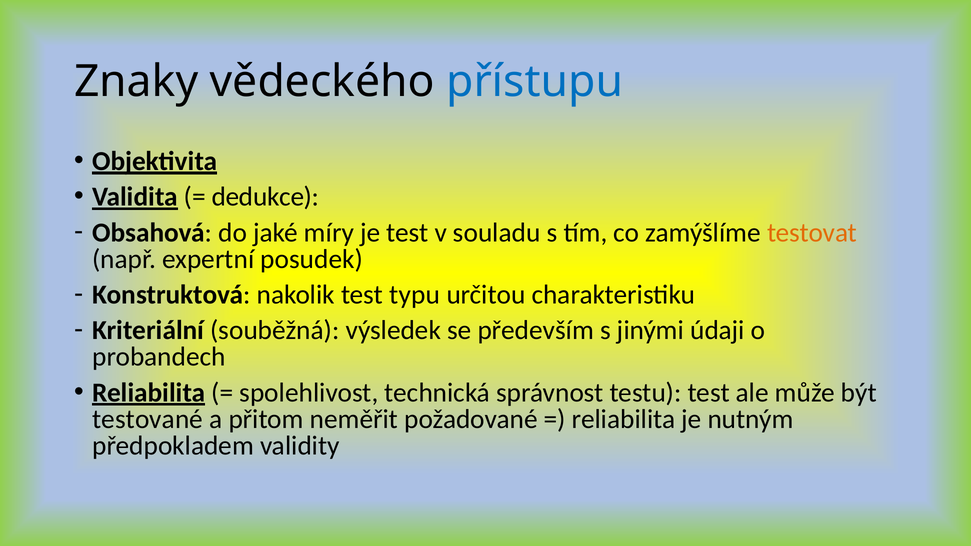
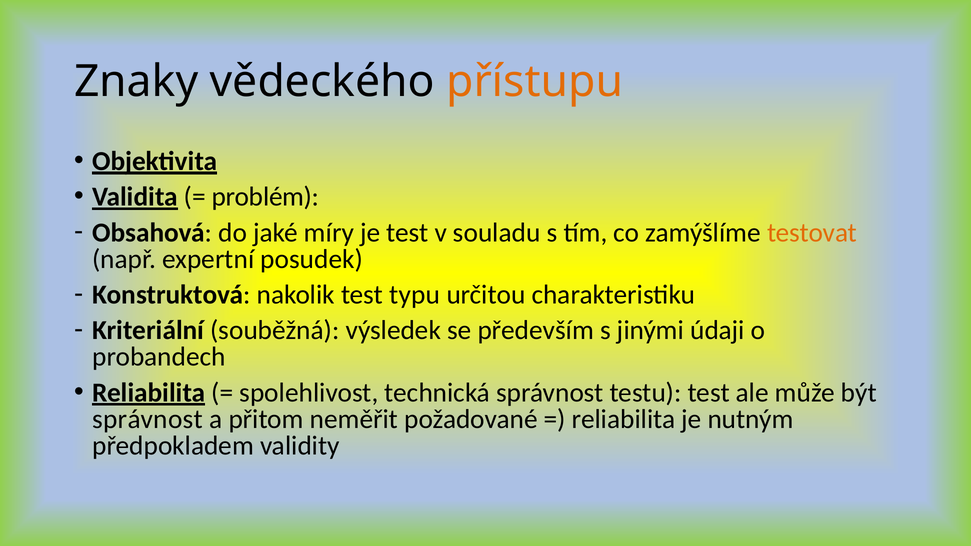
přístupu colour: blue -> orange (535, 82)
dedukce: dedukce -> problém (265, 197)
testované: testované -> správnost (148, 419)
